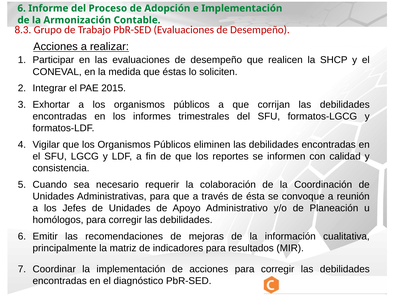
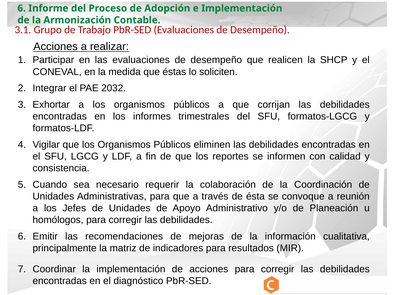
8.3: 8.3 -> 3.1 (23, 30)
2015: 2015 -> 2032 (114, 88)
